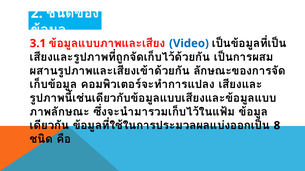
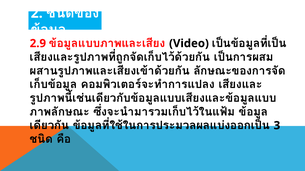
3.1: 3.1 -> 2.9 (38, 44)
Video colour: blue -> black (189, 44)
8: 8 -> 3 (277, 126)
